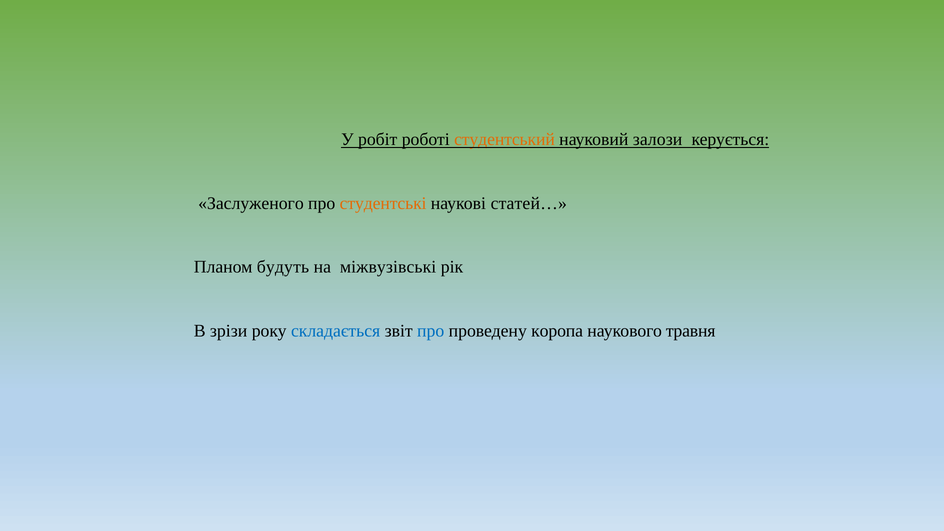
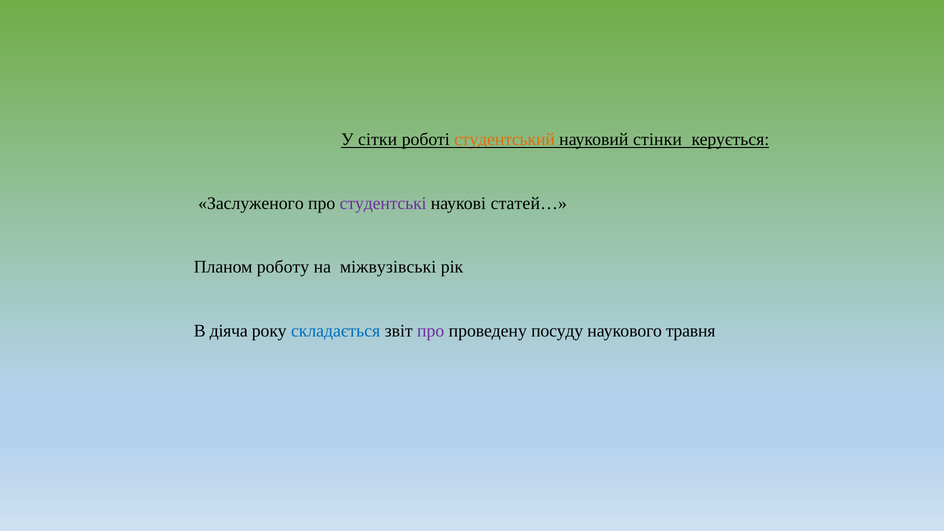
робіт: робіт -> сітки (378, 140)
залози: залози -> стінки (658, 140)
студентські colour: orange -> purple (383, 203)
будуть: будуть -> роботу (283, 267)
зрізи: зрізи -> діяча (229, 331)
про colour: blue -> purple (431, 331)
коропа: коропа -> посуду (557, 331)
